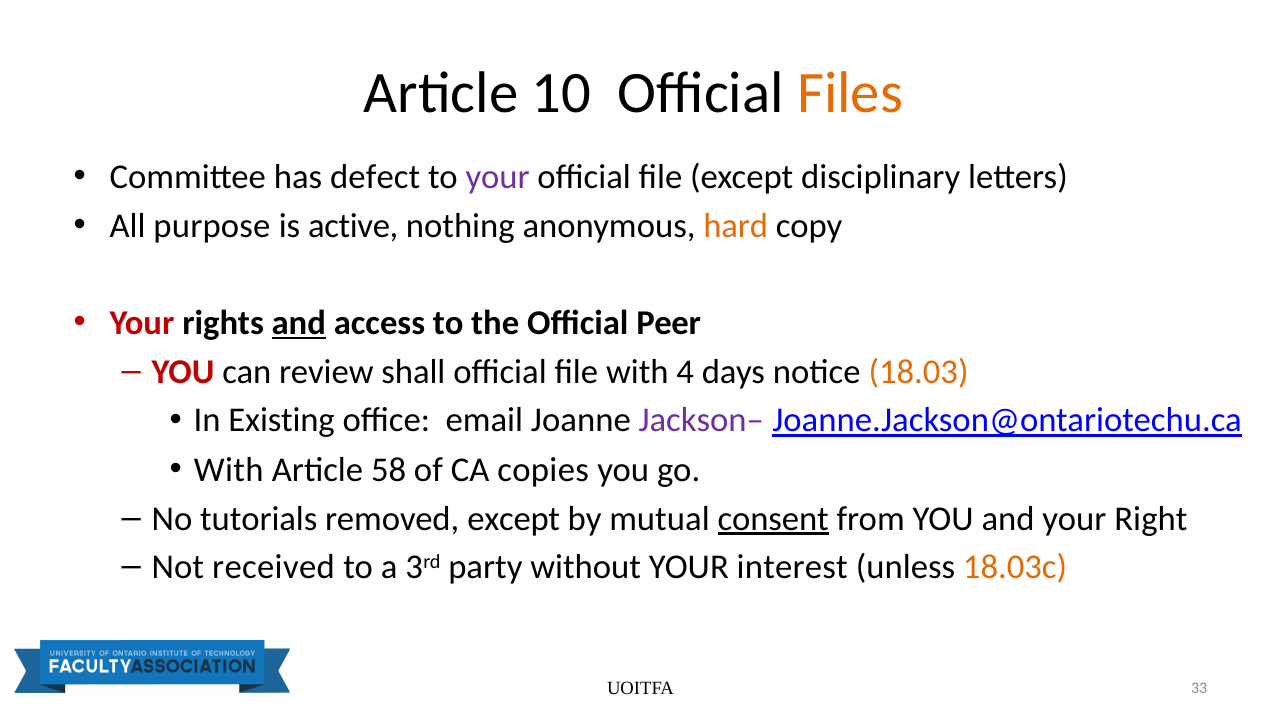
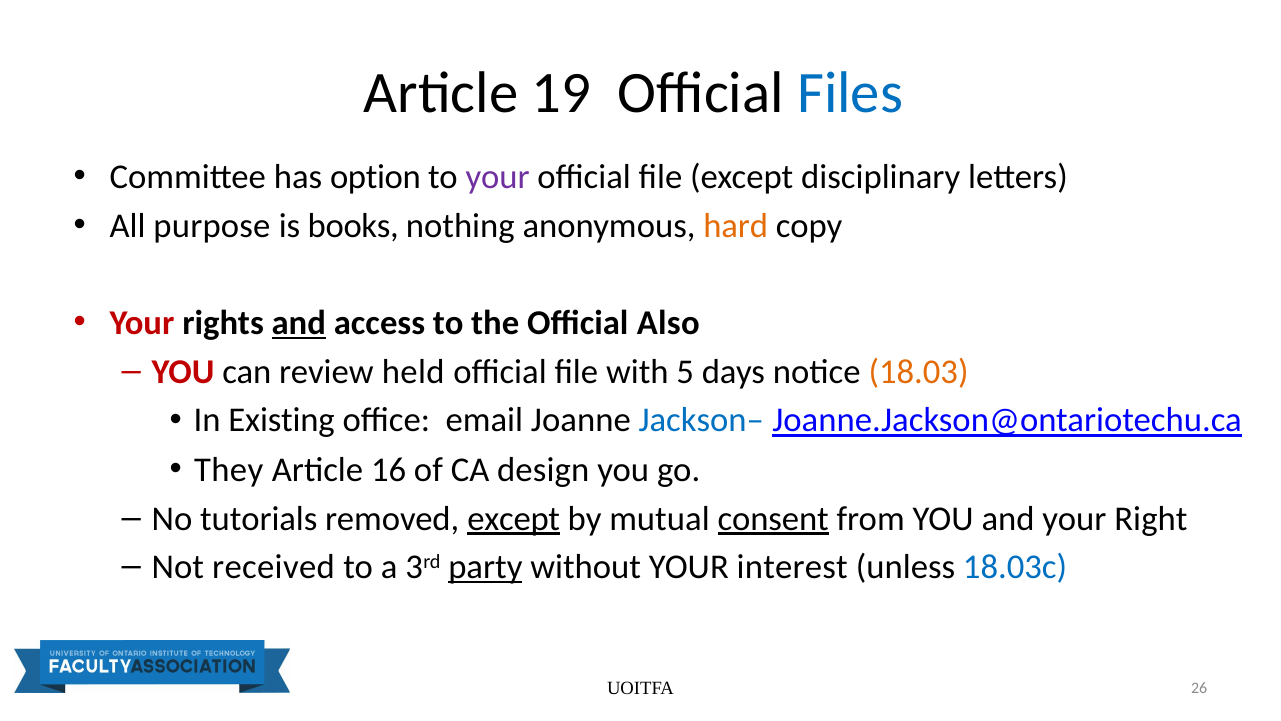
10: 10 -> 19 (561, 93)
Files colour: orange -> blue (850, 93)
defect: defect -> option (375, 177)
active: active -> books (353, 226)
Peer: Peer -> Also (668, 323)
shall: shall -> held (413, 372)
4: 4 -> 5 (685, 372)
Jackson– colour: purple -> blue (701, 420)
With: With -> They (229, 470)
58: 58 -> 16 (389, 470)
copies: copies -> design (543, 470)
except underline: none -> present (514, 518)
party underline: none -> present (485, 567)
18.03c colour: orange -> blue (1015, 567)
33: 33 -> 26 (1199, 688)
